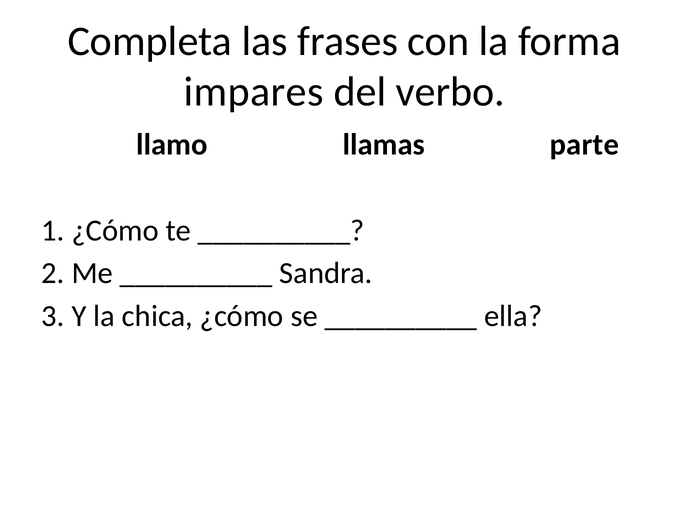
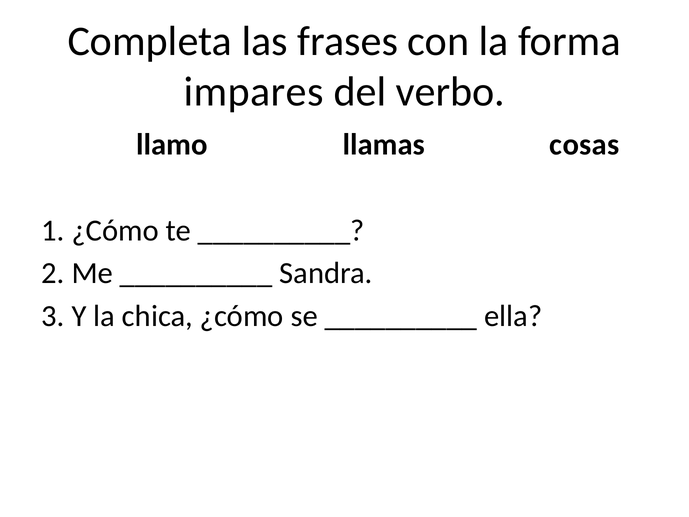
parte: parte -> cosas (584, 145)
